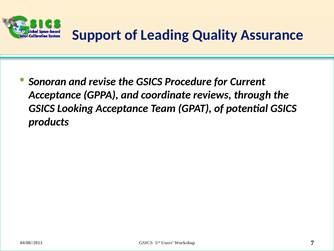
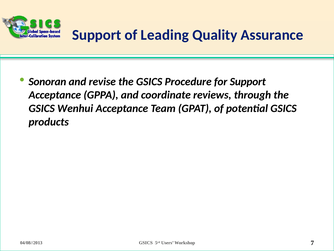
for Current: Current -> Support (248, 82)
Looking: Looking -> Wenhui (75, 108)
